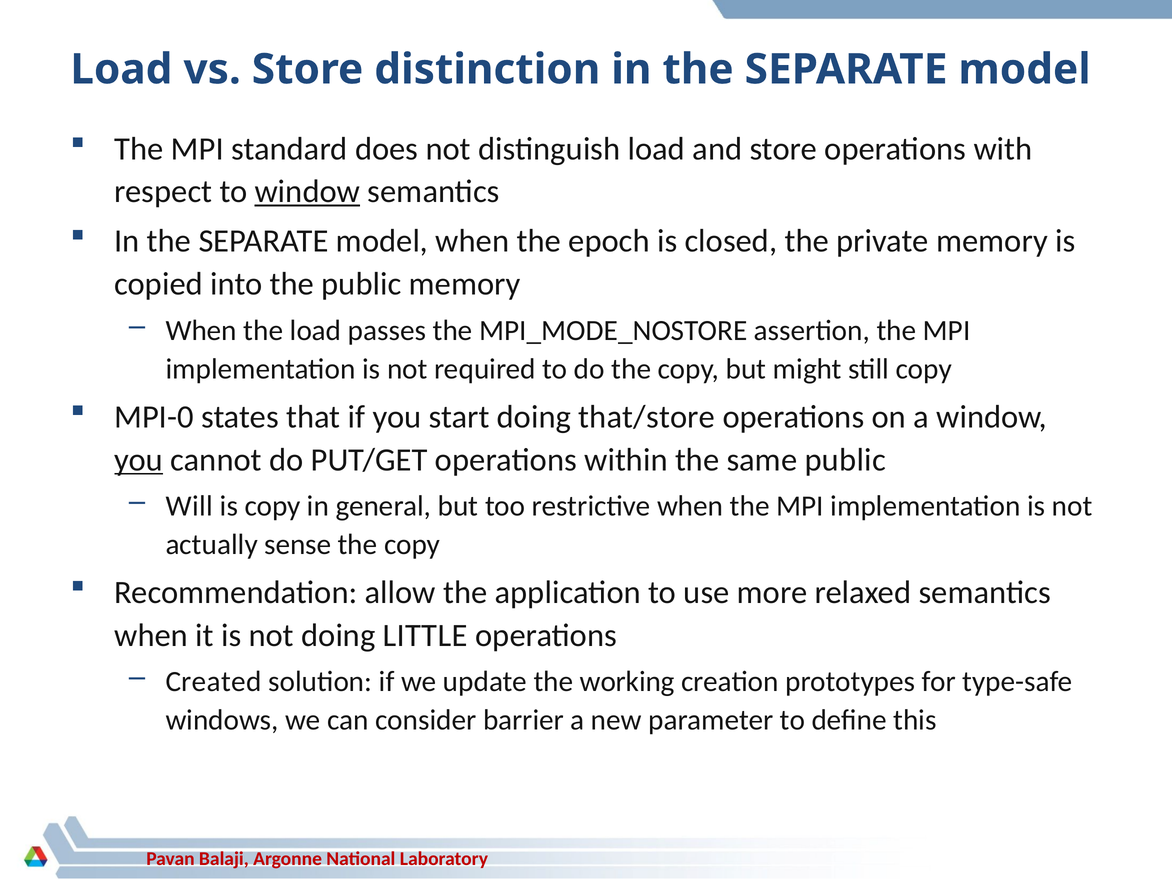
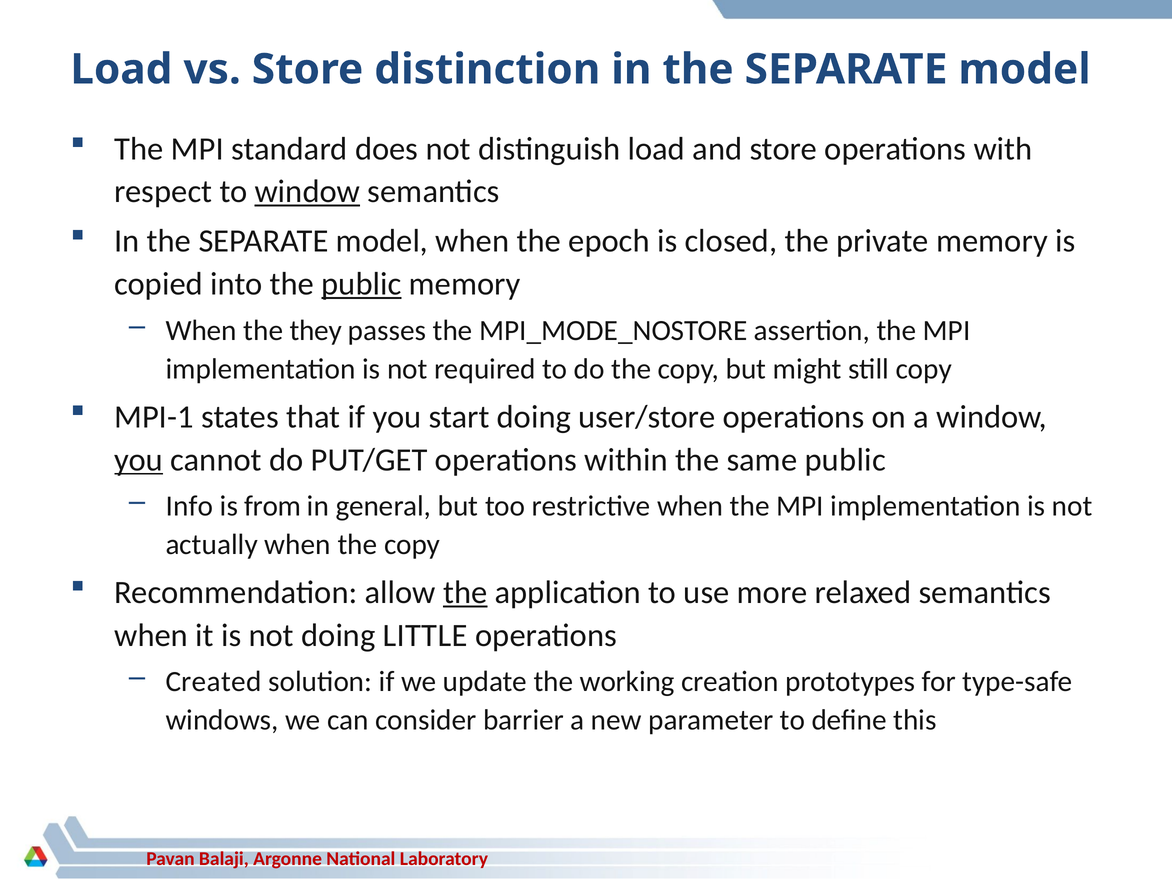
public underline: none -> present (361, 284)
the load: load -> they (316, 330)
MPI-0: MPI-0 -> MPI-1 (154, 417)
that/store: that/store -> user/store (647, 417)
Will: Will -> Info (189, 506)
is copy: copy -> from (273, 506)
actually sense: sense -> when (298, 545)
the underline: none -> present (465, 592)
